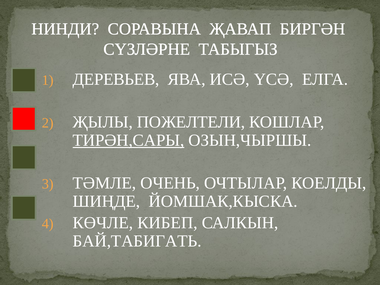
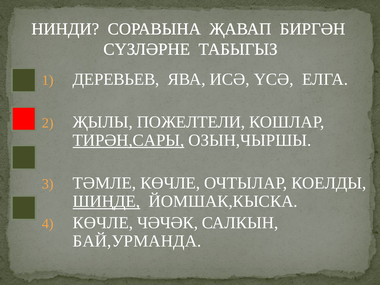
ТӘМЛЕ ОЧЕНЬ: ОЧЕНЬ -> КӨЧЛЕ (170, 183)
ШИҢДЕ underline: none -> present (106, 201)
КИБЕП: КИБЕП -> ЧӘЧӘК (168, 223)
БАЙ,ТАБИГАТЬ: БАЙ,ТАБИГАТЬ -> БАЙ,УРМАНДА (137, 241)
